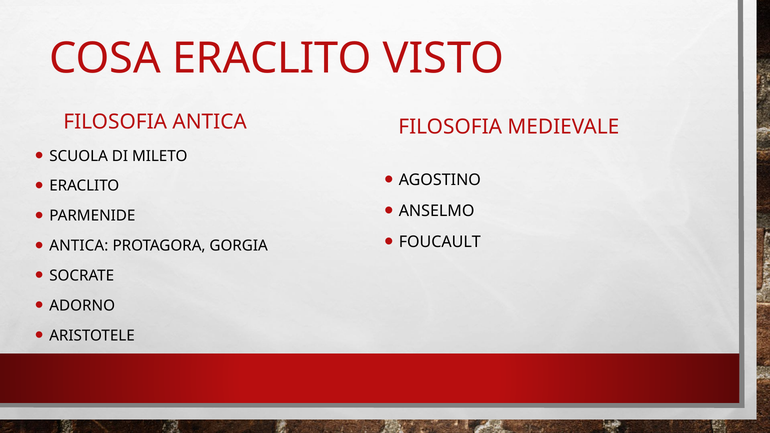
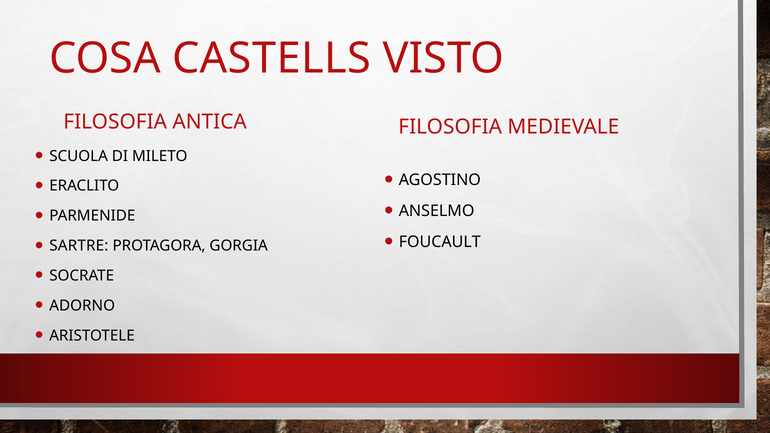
COSA ERACLITO: ERACLITO -> CASTELLS (272, 58)
ANTICA: ANTICA -> SARTRE (79, 246)
